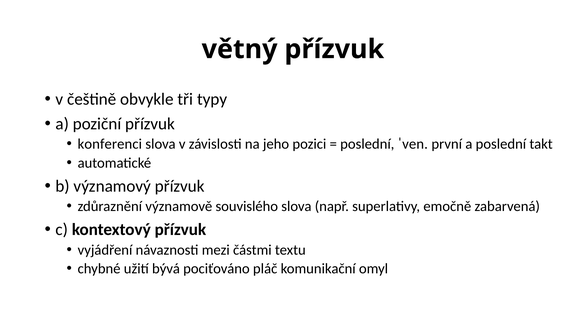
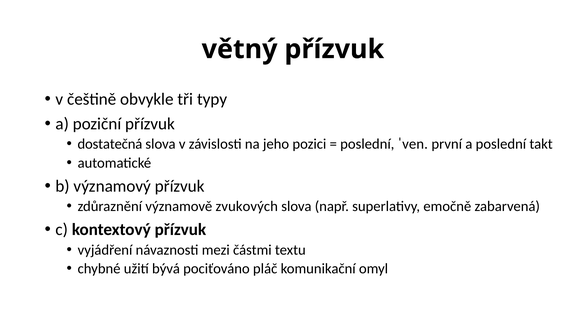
konferenci: konferenci -> dostatečná (110, 144)
souvislého: souvislého -> zvukových (247, 206)
